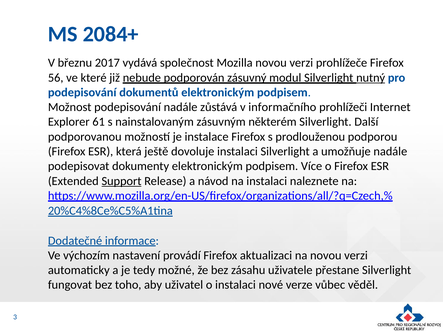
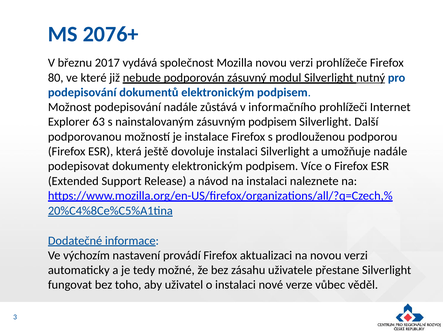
2084+: 2084+ -> 2076+ (111, 34)
56: 56 -> 80 (56, 78)
61: 61 -> 63 (99, 122)
zásuvným některém: některém -> podpisem (273, 122)
Support underline: present -> none (121, 181)
